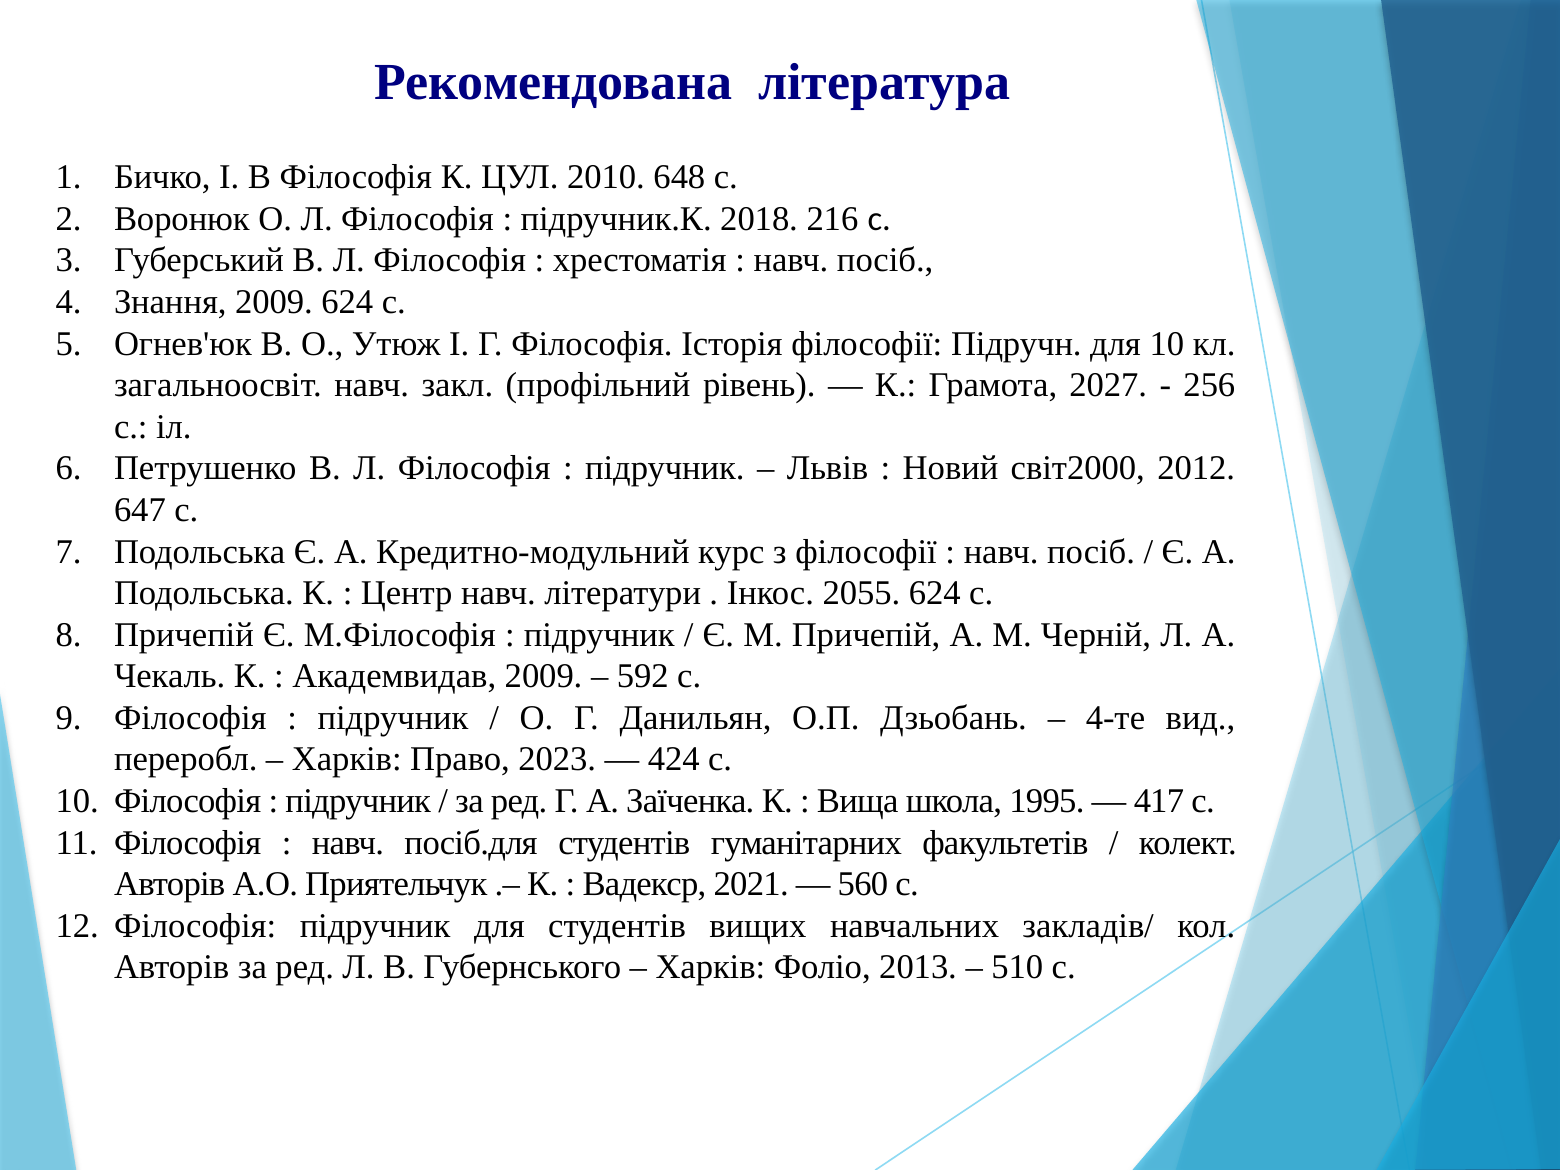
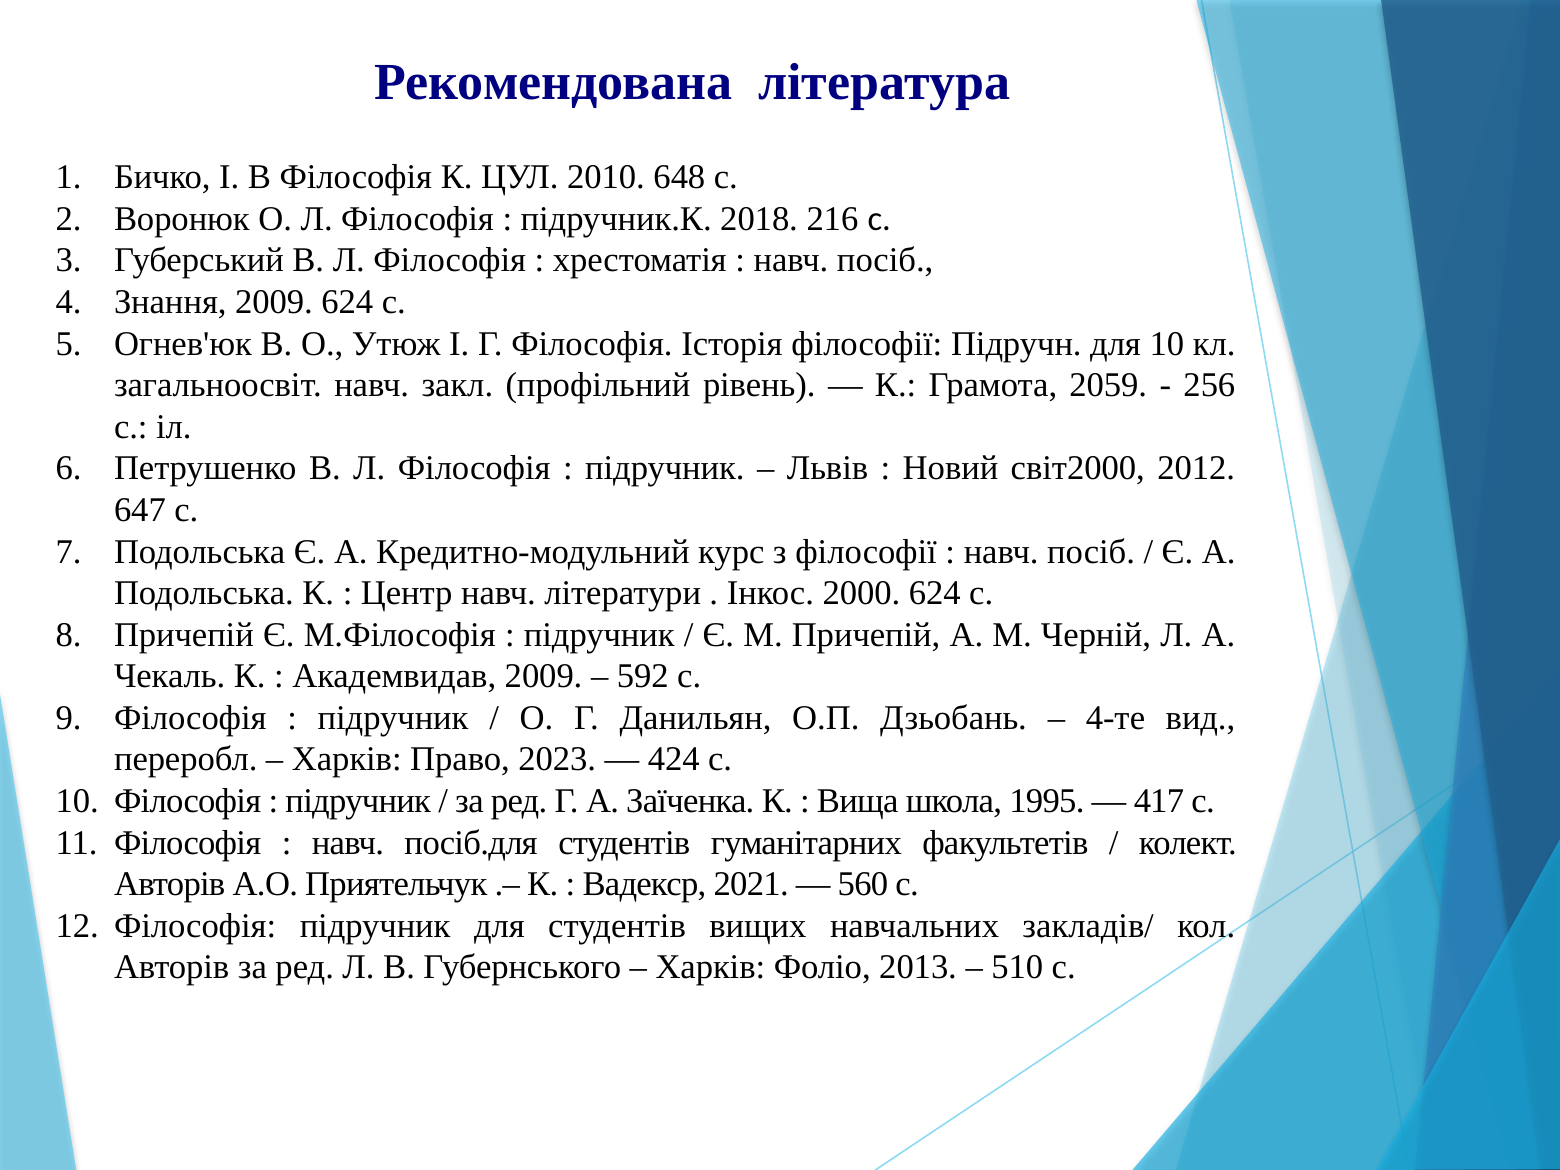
2027: 2027 -> 2059 (1108, 385)
2055: 2055 -> 2000 (862, 593)
